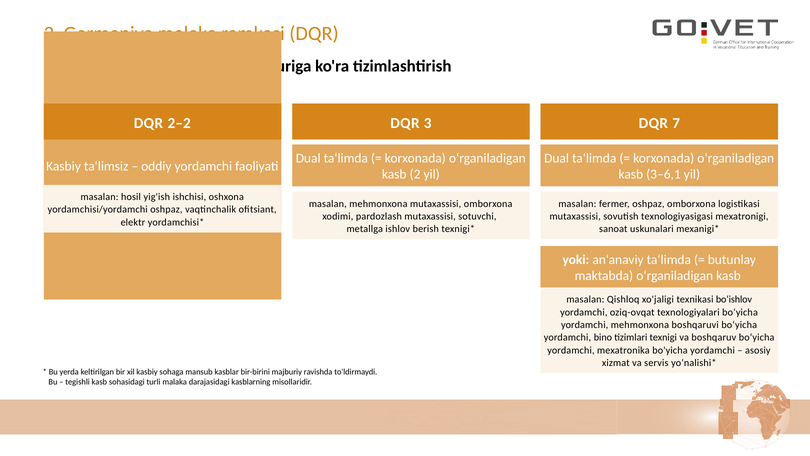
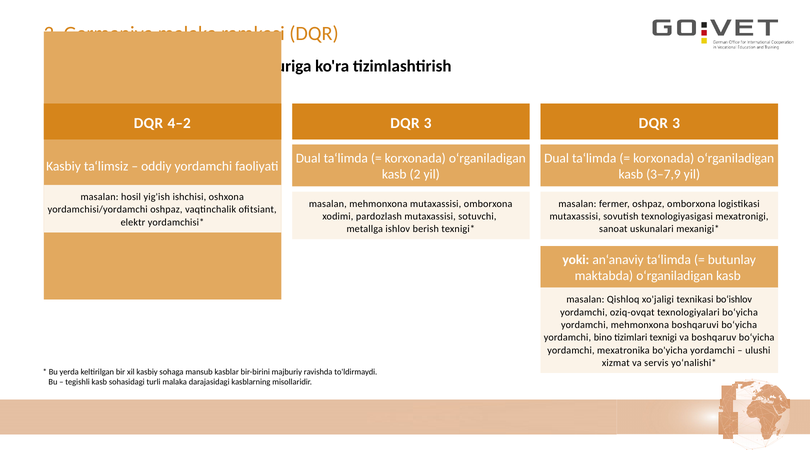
2–2: 2–2 -> 4–2 (179, 123)
7: 7 -> 3 (676, 123)
3–6,1: 3–6,1 -> 3–7,9 (663, 174)
asosiy: asosiy -> ulushi (758, 350)
